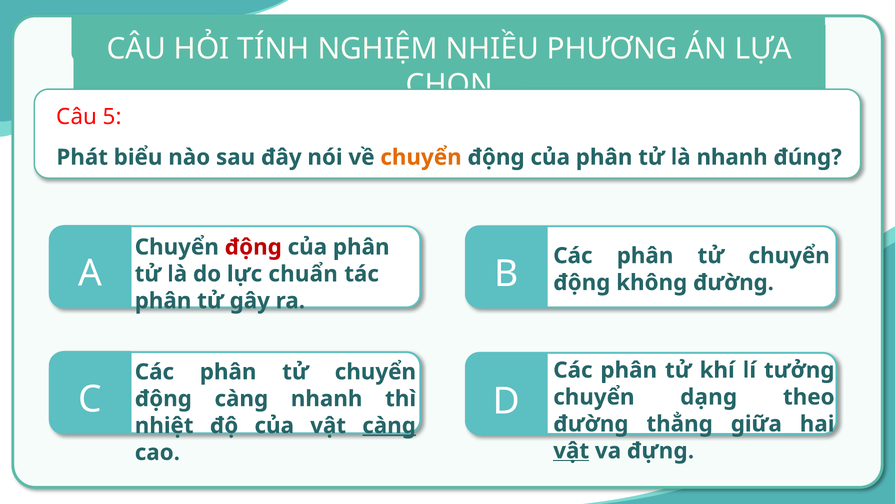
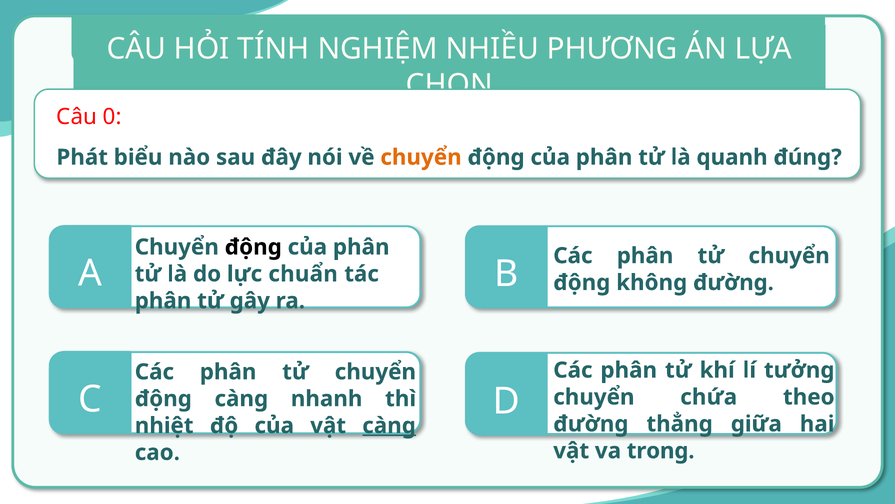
5: 5 -> 0 (112, 117)
là nhanh: nhanh -> quanh (732, 157)
động colour: red -> black (253, 247)
dạng: dạng -> chứa (709, 397)
vật underline: present -> none (571, 450)
đựng: đựng -> trong (661, 450)
